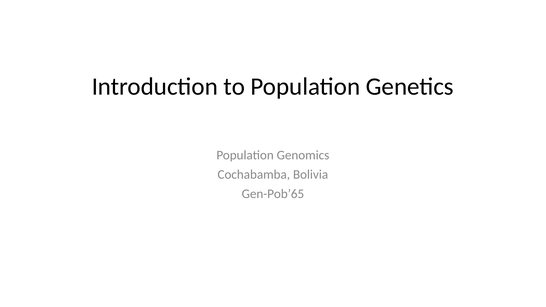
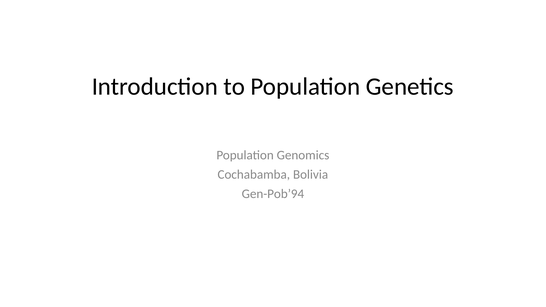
Gen-Pob’65: Gen-Pob’65 -> Gen-Pob’94 (273, 194)
